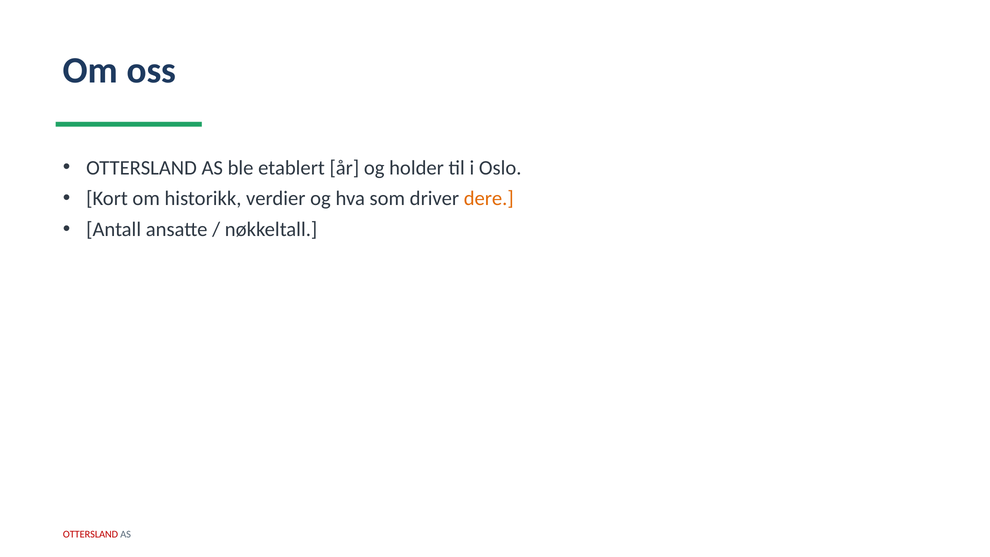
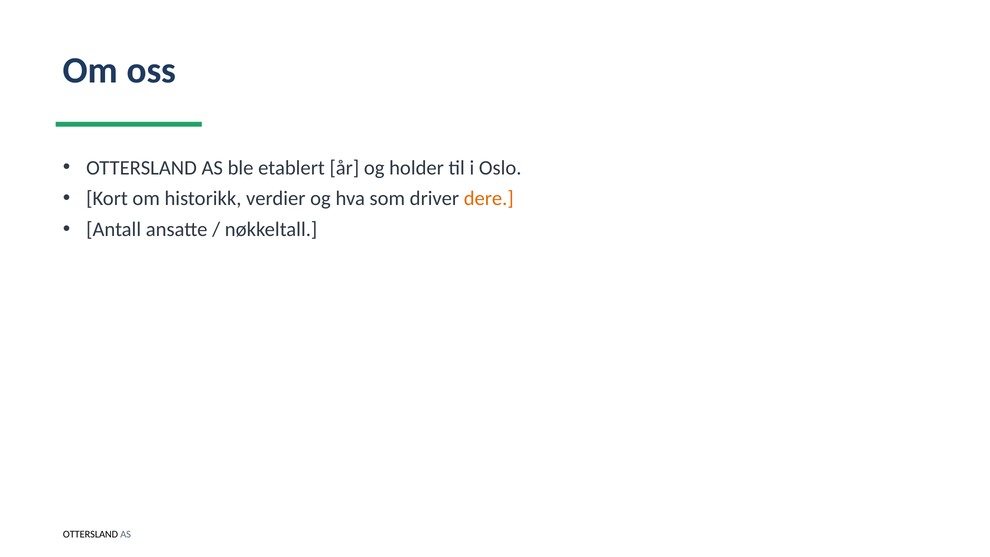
OTTERSLAND colour: red -> black (91, 534)
